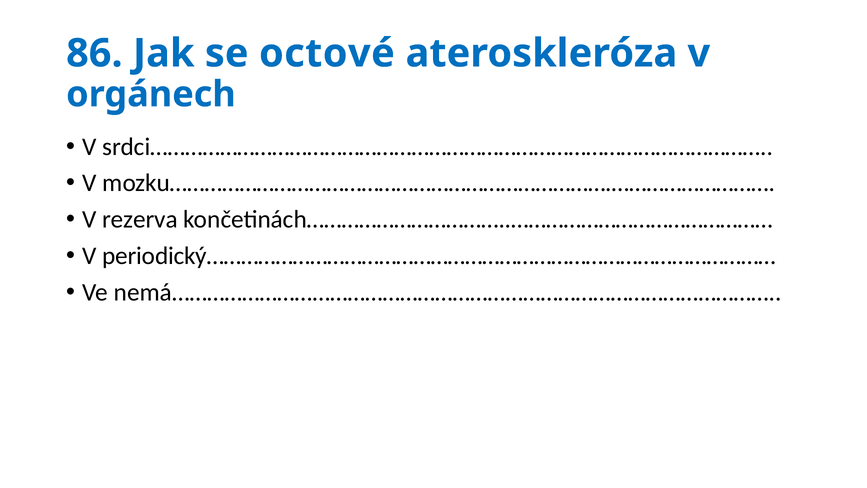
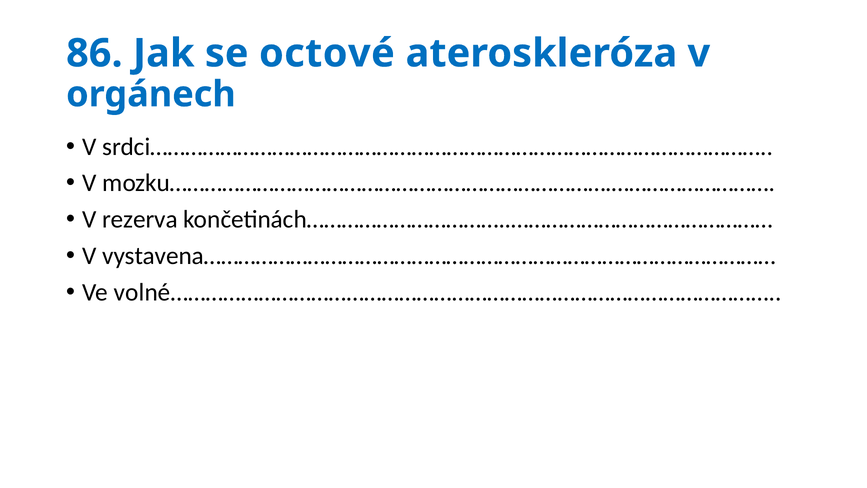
periodický………………………………………………………………………………………: periodický……………………………………………………………………………………… -> vystavena……………………………………………………………………………………… (439, 256)
nemá…………………………………………………………………………………………: nemá………………………………………………………………………………………… -> volné………………………………………………………………………………………… (448, 292)
